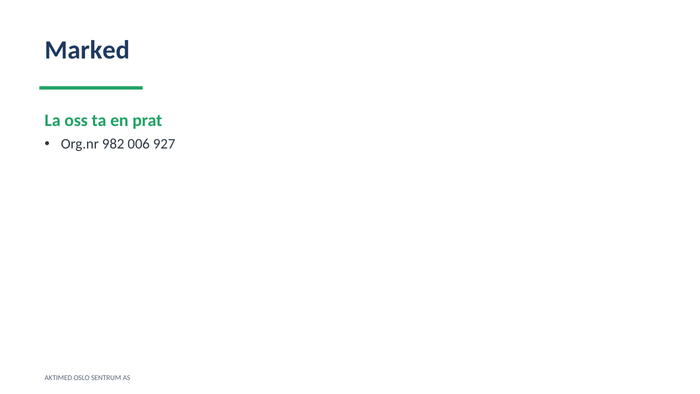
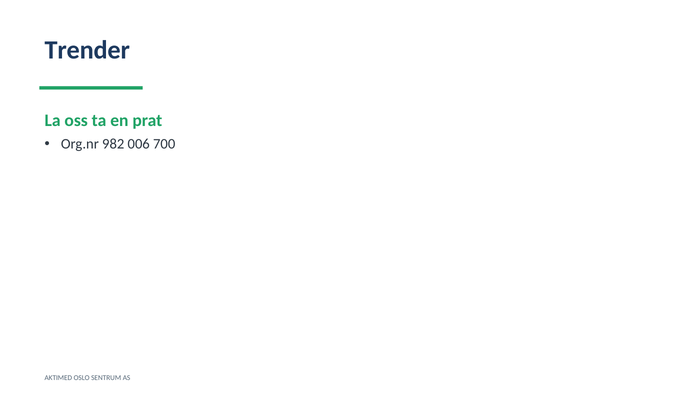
Marked: Marked -> Trender (87, 50)
927: 927 -> 700 (164, 144)
